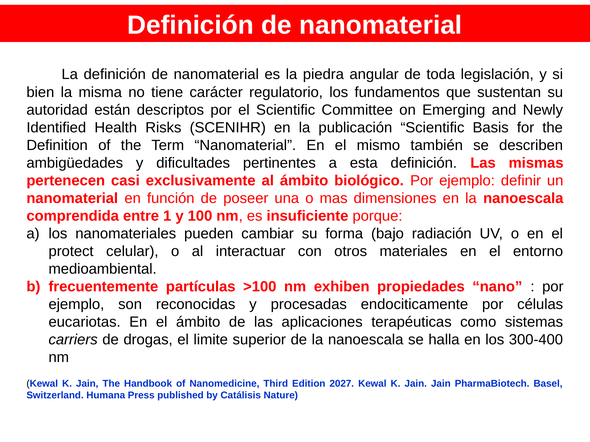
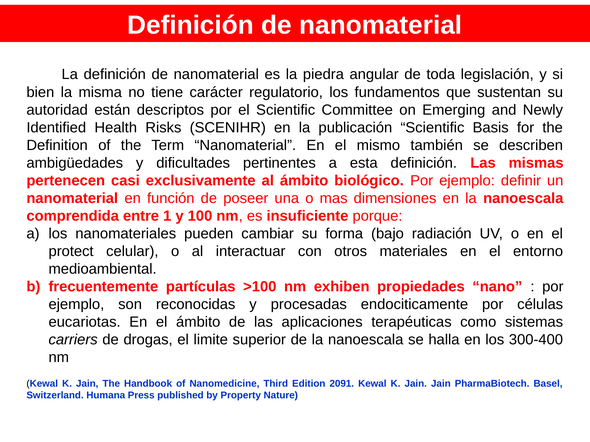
2027: 2027 -> 2091 (342, 384)
Catálisis: Catálisis -> Property (241, 396)
